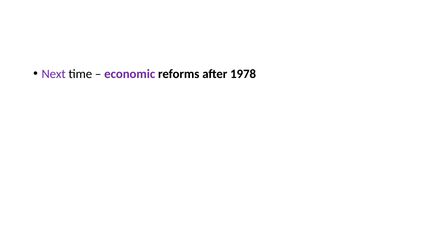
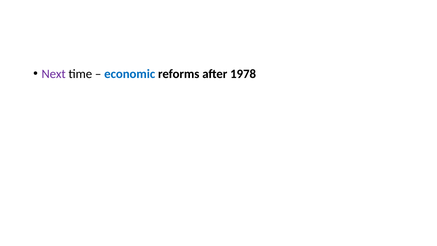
economic colour: purple -> blue (130, 74)
